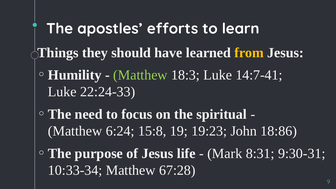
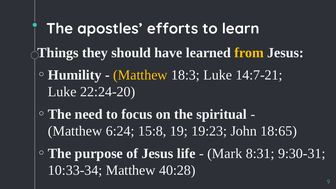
Matthew colour: light green -> yellow (140, 75)
14:7-41: 14:7-41 -> 14:7-21 (259, 75)
22:24-33: 22:24-33 -> 22:24-20 (108, 92)
18:86: 18:86 -> 18:65 (279, 131)
67:28: 67:28 -> 40:28 (177, 170)
